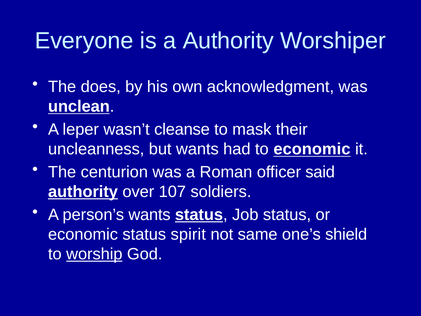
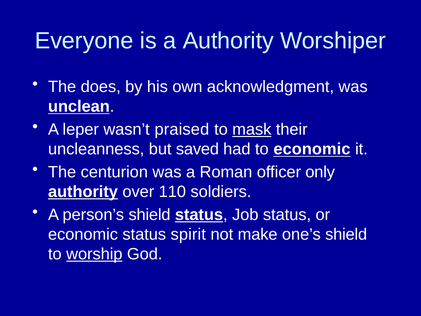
cleanse: cleanse -> praised (182, 129)
mask underline: none -> present (252, 129)
but wants: wants -> saved (197, 149)
said: said -> only (320, 172)
107: 107 -> 110 (172, 192)
person’s wants: wants -> shield (150, 215)
same: same -> make (258, 234)
